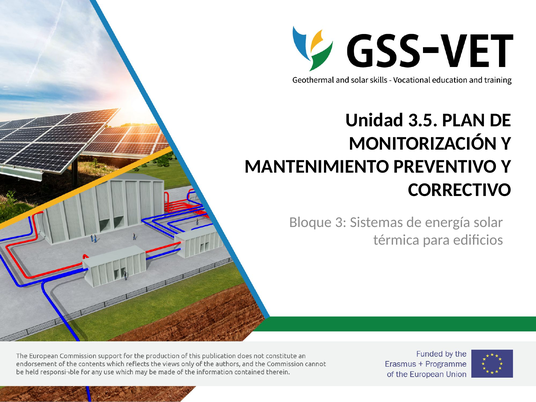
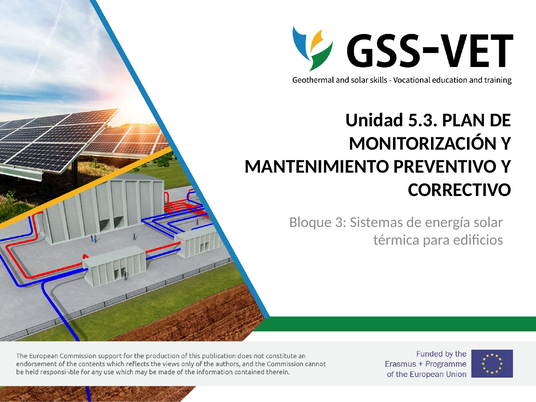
3.5: 3.5 -> 5.3 (423, 120)
